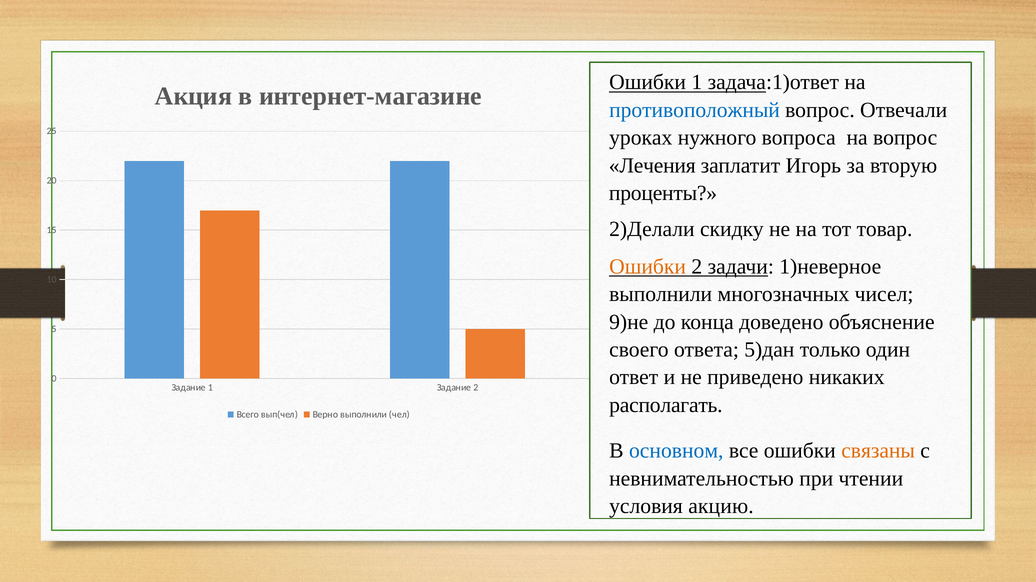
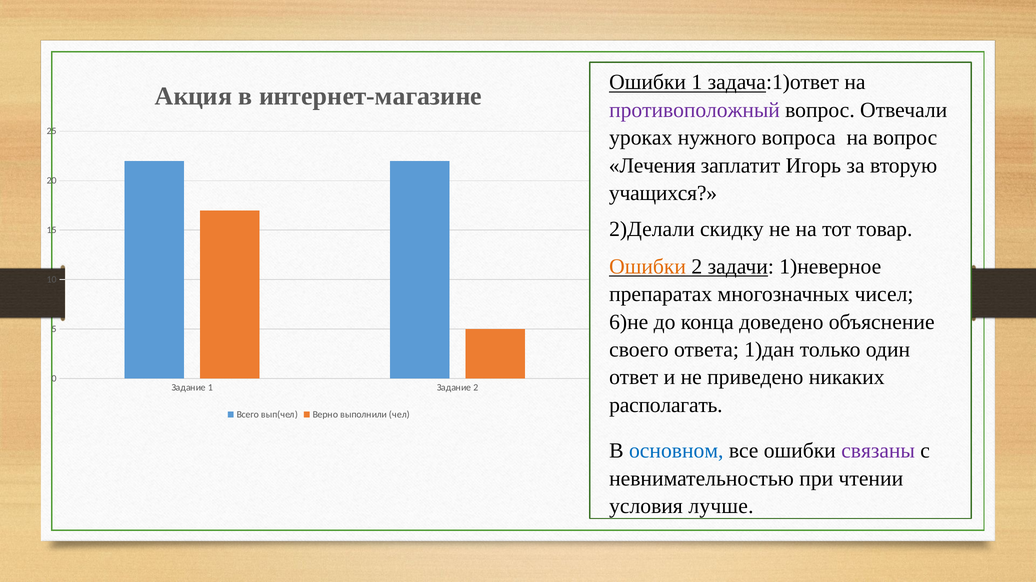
противоположный colour: blue -> purple (695, 110)
проценты: проценты -> учащихся (663, 193)
выполнили: выполнили -> препаратах (661, 295)
9)не: 9)не -> 6)не (629, 322)
5)дан: 5)дан -> 1)дан (769, 350)
связаны colour: orange -> purple (878, 451)
акцию: акцию -> лучше (721, 507)
